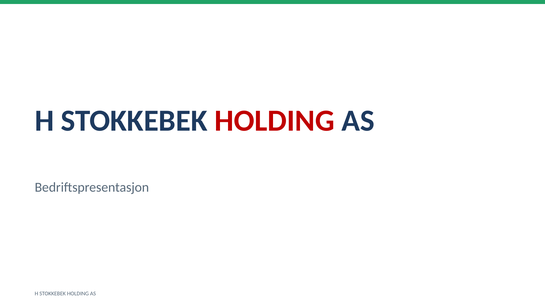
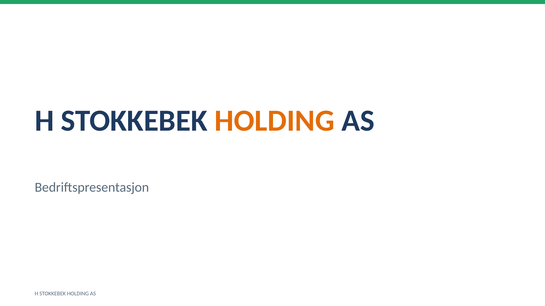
HOLDING colour: red -> orange (274, 121)
